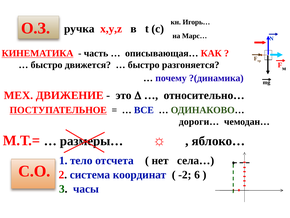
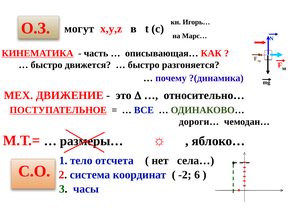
ручка: ручка -> могут (79, 29)
